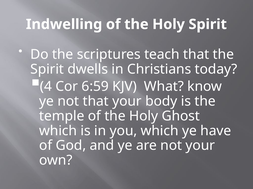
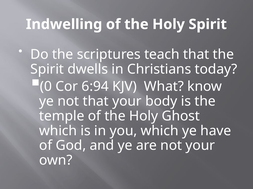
4: 4 -> 0 (46, 87)
6:59: 6:59 -> 6:94 (95, 87)
